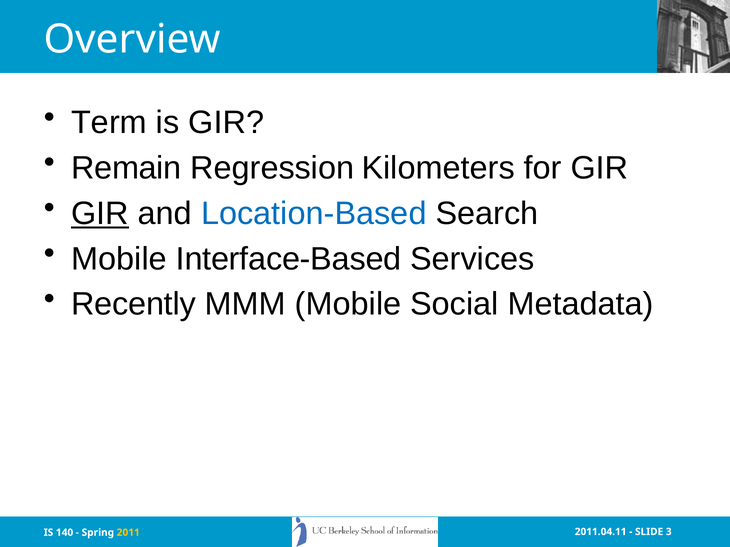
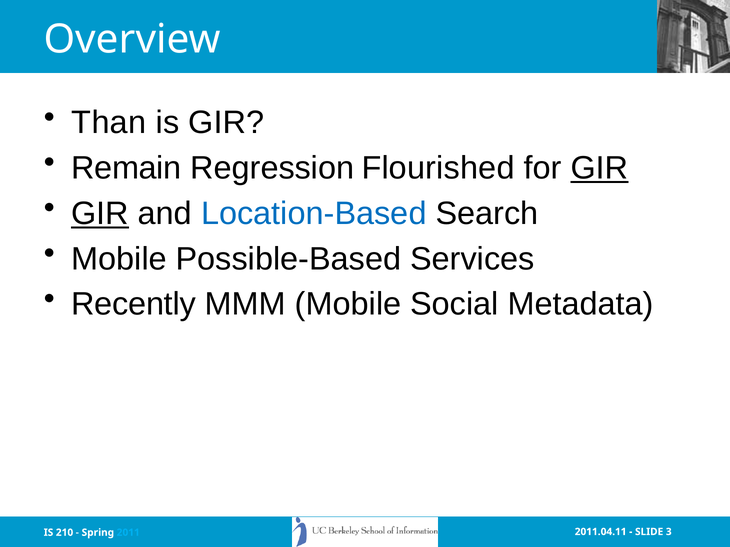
Term: Term -> Than (109, 123)
Kilometers: Kilometers -> Flourished (438, 168)
GIR underline: none -> present (600, 168)
Interface-Based: Interface-Based -> Possible-Based (288, 259)
140: 140 -> 210 (65, 533)
2011 colour: yellow -> light blue (128, 533)
